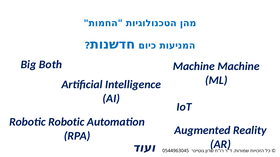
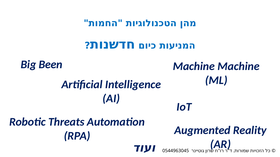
Both: Both -> Been (51, 65)
Robotic Robotic: Robotic -> Threats (66, 122)
